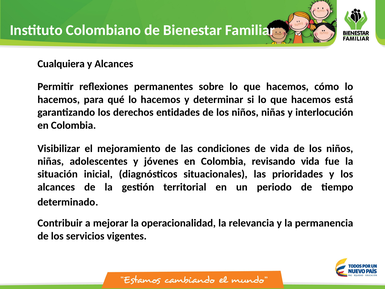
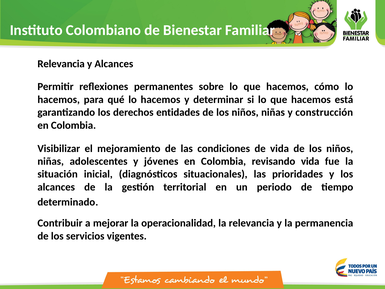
Cualquiera: Cualquiera -> Relevancia (61, 64)
interlocución: interlocución -> construcción (324, 112)
